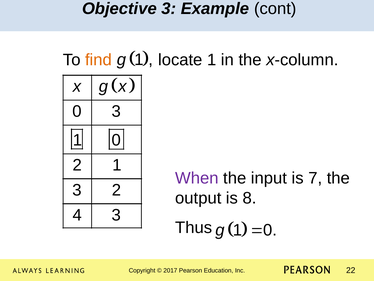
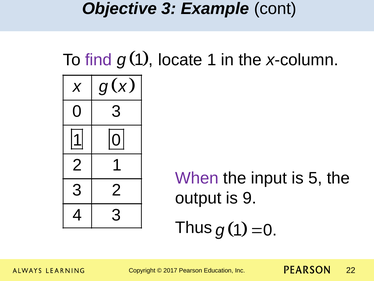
find colour: orange -> purple (99, 60)
7: 7 -> 5 (315, 178)
8: 8 -> 9 (250, 198)
